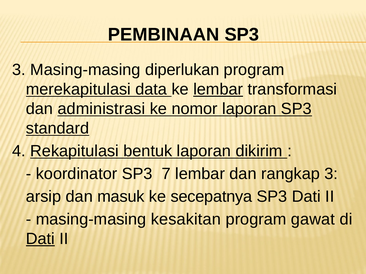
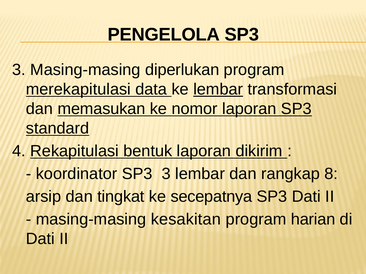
PEMBINAAN: PEMBINAAN -> PENGELOLA (164, 35)
administrasi: administrasi -> memasukan (101, 109)
7: 7 -> 3 (166, 174)
rangkap 3: 3 -> 8 (331, 174)
masuk: masuk -> tingkat (121, 197)
gawat: gawat -> harian (313, 220)
Dati underline: present -> none (40, 239)
